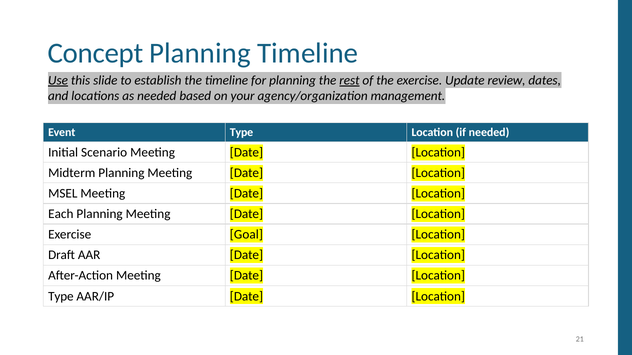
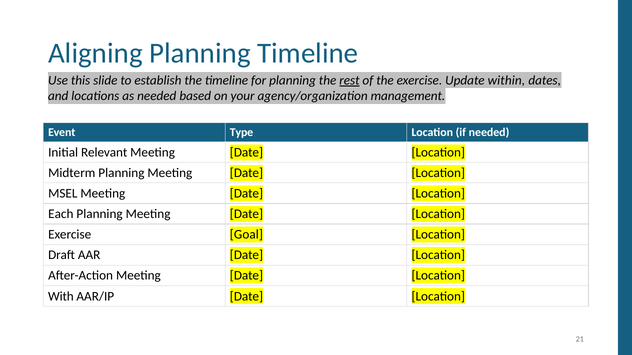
Concept: Concept -> Aligning (95, 53)
Use underline: present -> none (58, 80)
review: review -> within (506, 80)
Scenario: Scenario -> Relevant (104, 153)
Type: Type -> With (61, 297)
